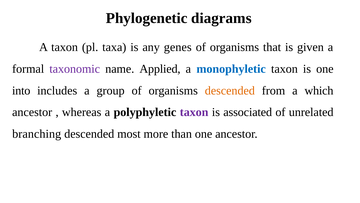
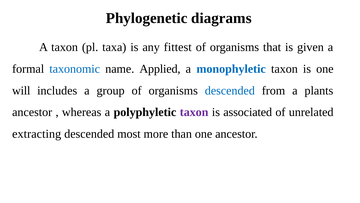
genes: genes -> fittest (178, 47)
taxonomic colour: purple -> blue (75, 69)
into: into -> will (21, 90)
descended colour: orange -> blue (230, 90)
which: which -> plants (319, 90)
branching: branching -> extracting (37, 134)
